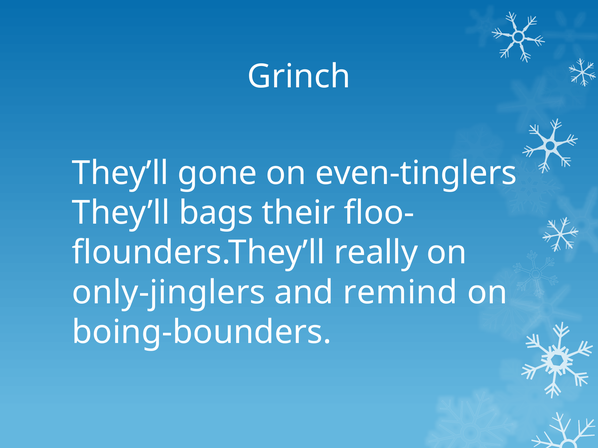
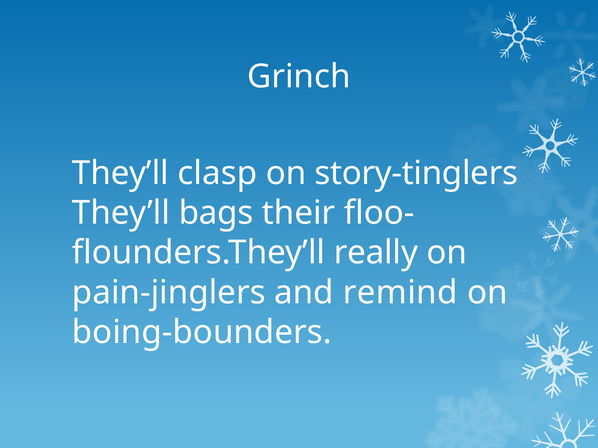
gone: gone -> clasp (217, 173)
even-tinglers: even-tinglers -> story-tinglers (416, 173)
only-jinglers: only-jinglers -> pain-jinglers (169, 293)
